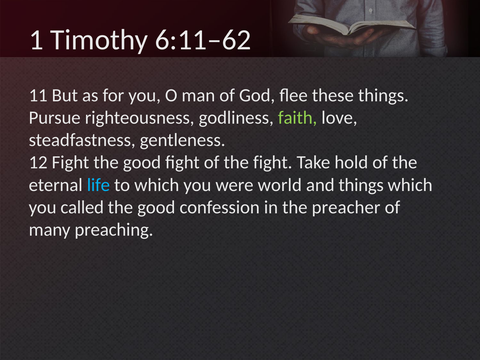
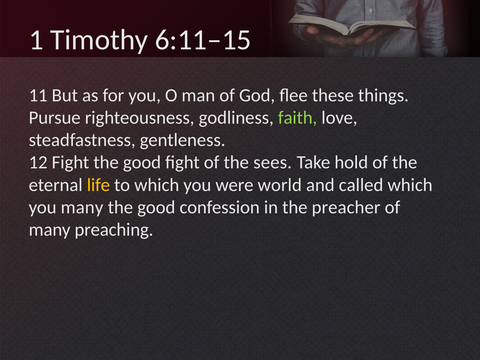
6:11–62: 6:11–62 -> 6:11–15 (203, 40)
the fight: fight -> sees (273, 163)
life colour: light blue -> yellow (98, 185)
and things: things -> called (361, 185)
you called: called -> many (82, 207)
